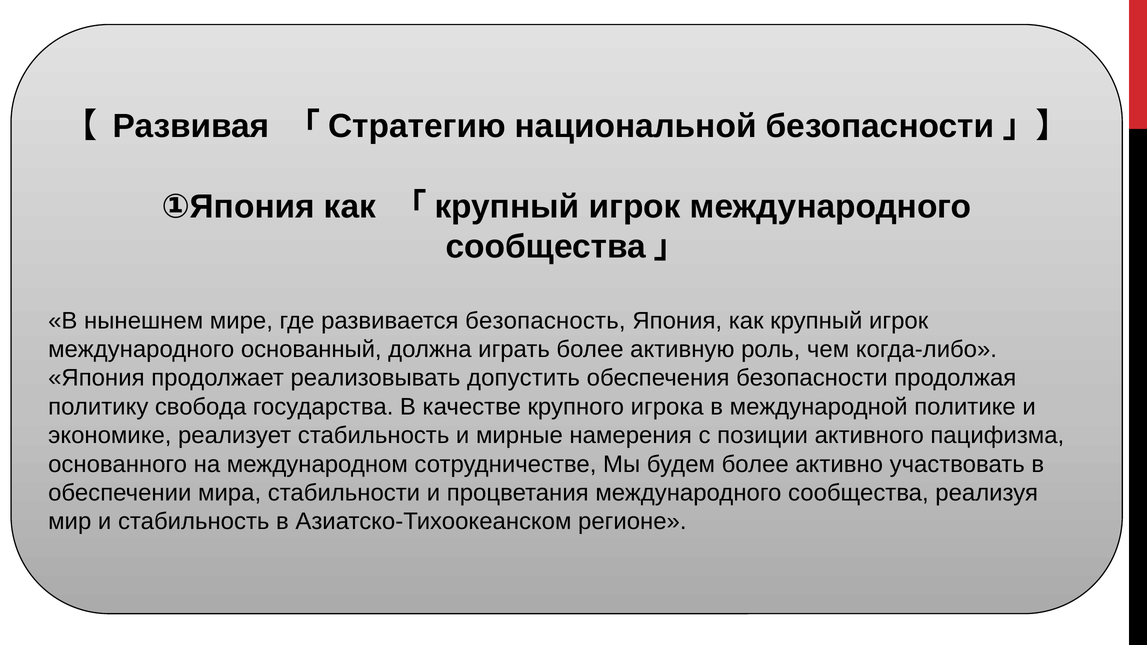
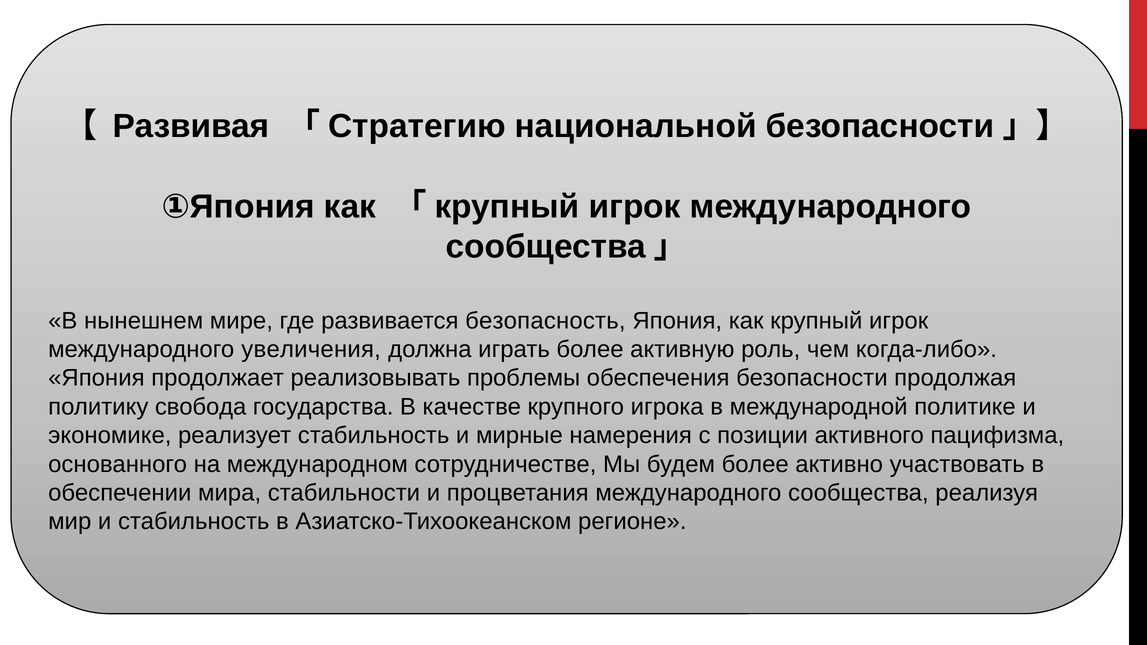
основанный: основанный -> увеличения (311, 350)
допустить: допустить -> проблемы (524, 378)
